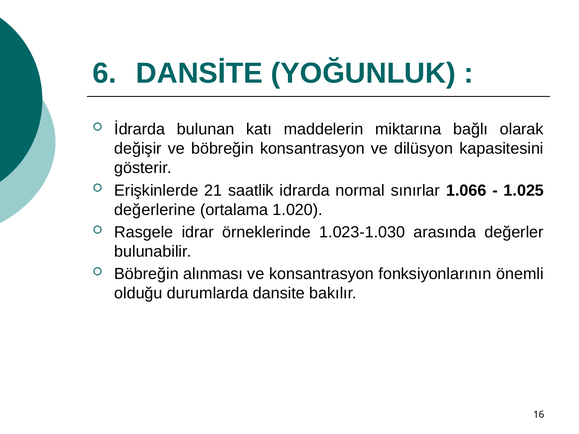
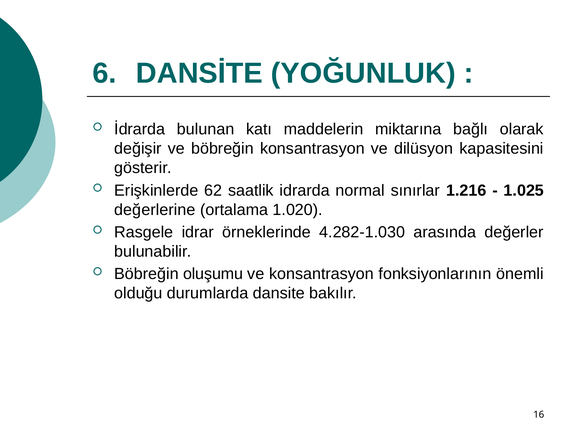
21: 21 -> 62 (213, 191)
1.066: 1.066 -> 1.216 (466, 191)
1.023-1.030: 1.023-1.030 -> 4.282-1.030 (362, 232)
alınması: alınması -> oluşumu (213, 274)
